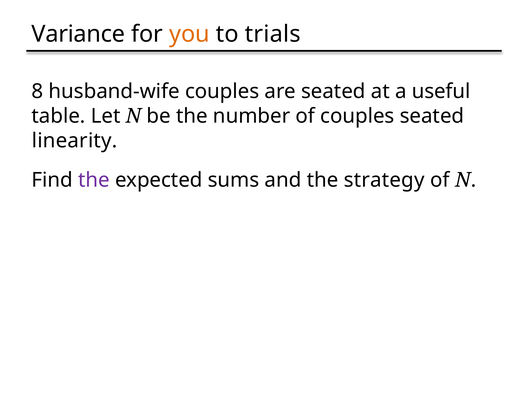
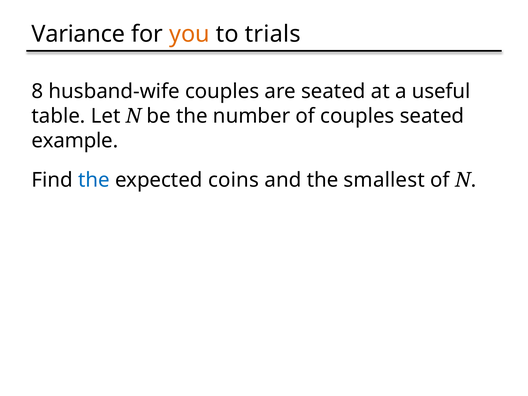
linearity: linearity -> example (75, 141)
the colour: purple -> blue (94, 180)
sums: sums -> coins (233, 180)
strategy: strategy -> smallest (384, 180)
